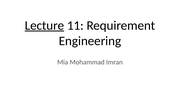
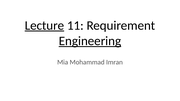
Engineering underline: none -> present (90, 41)
